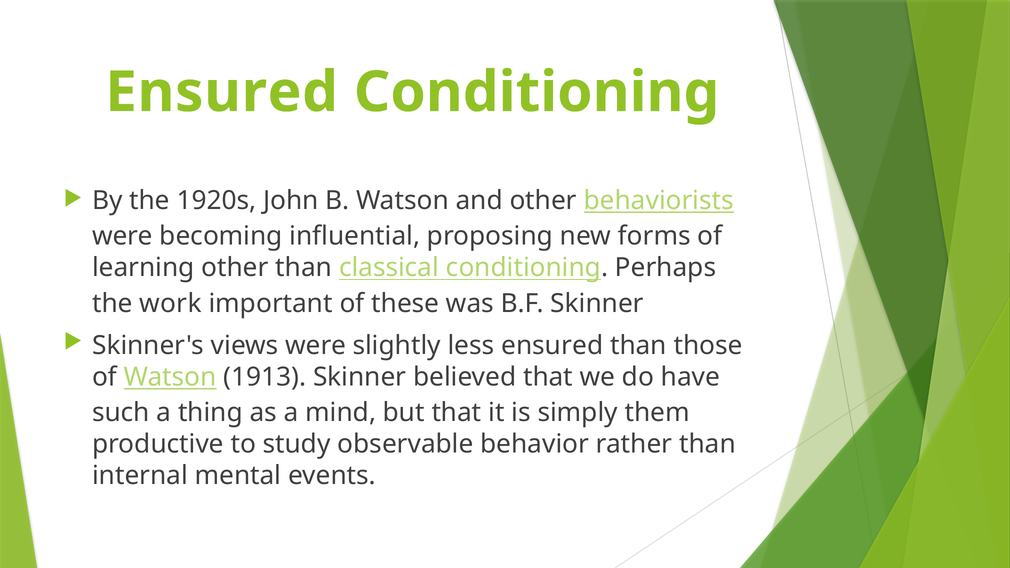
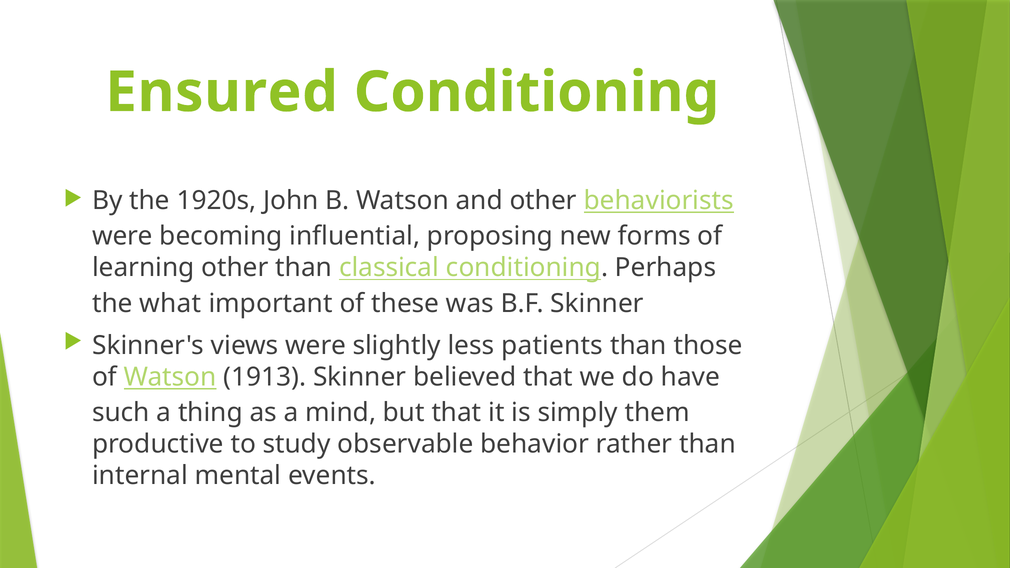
work: work -> what (170, 303)
less ensured: ensured -> patients (552, 345)
